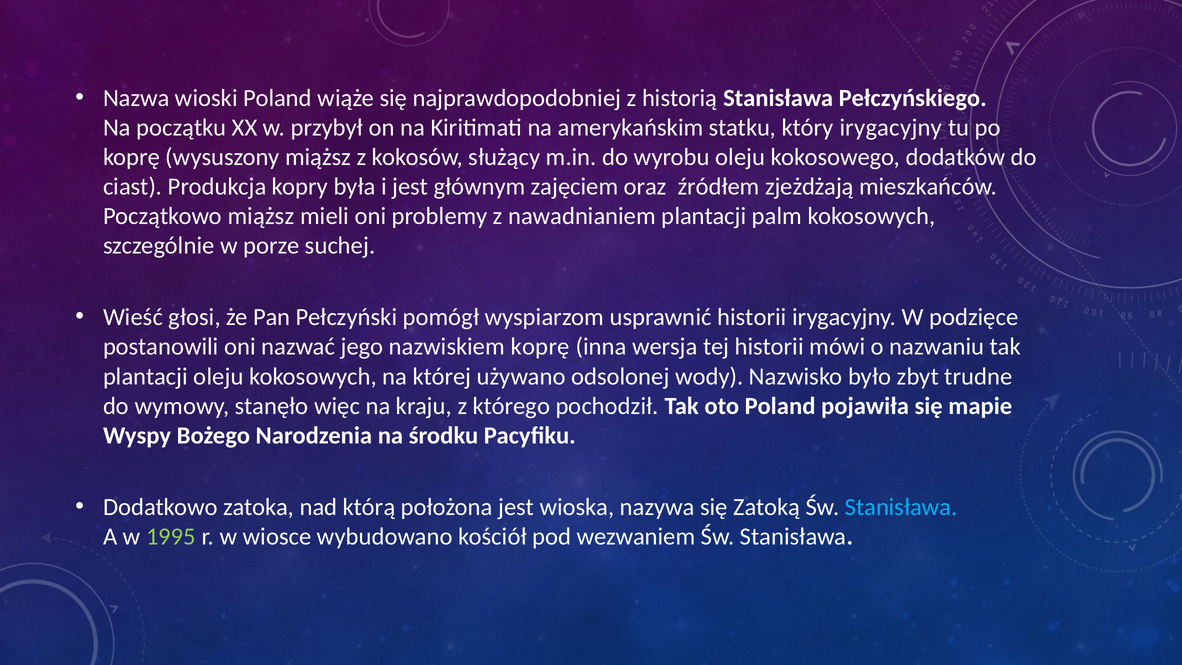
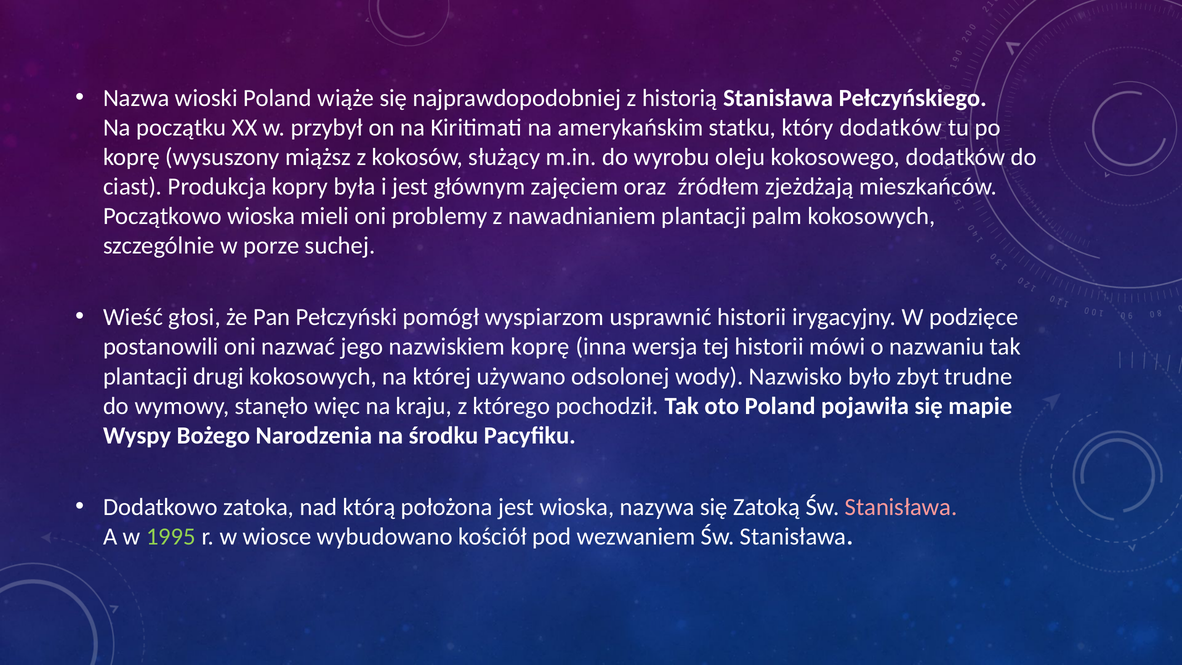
który irygacyjny: irygacyjny -> dodatków (891, 127)
Początkowo miąższ: miąższ -> wioska (261, 216)
plantacji oleju: oleju -> drugi (219, 376)
Stanisława colour: light blue -> pink (901, 507)
